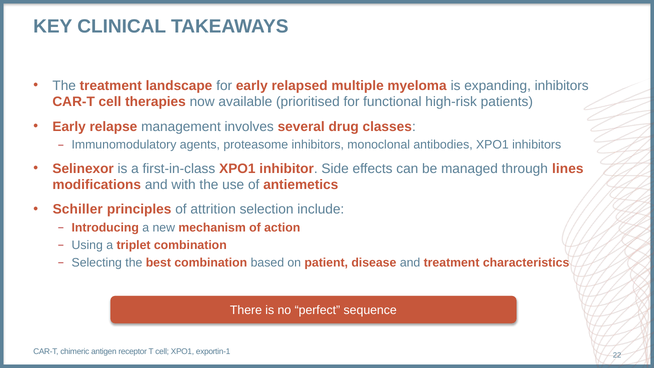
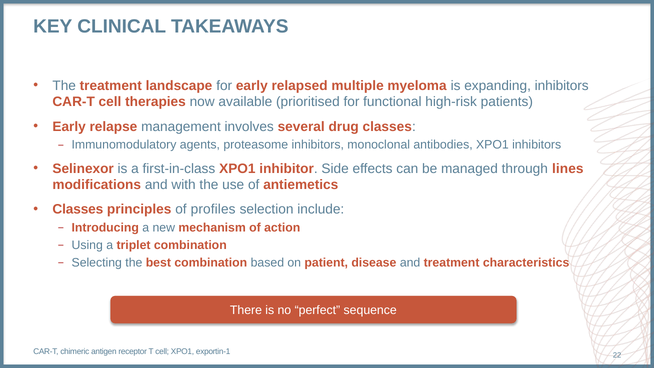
Schiller: Schiller -> Classes (78, 209)
attrition: attrition -> profiles (213, 209)
